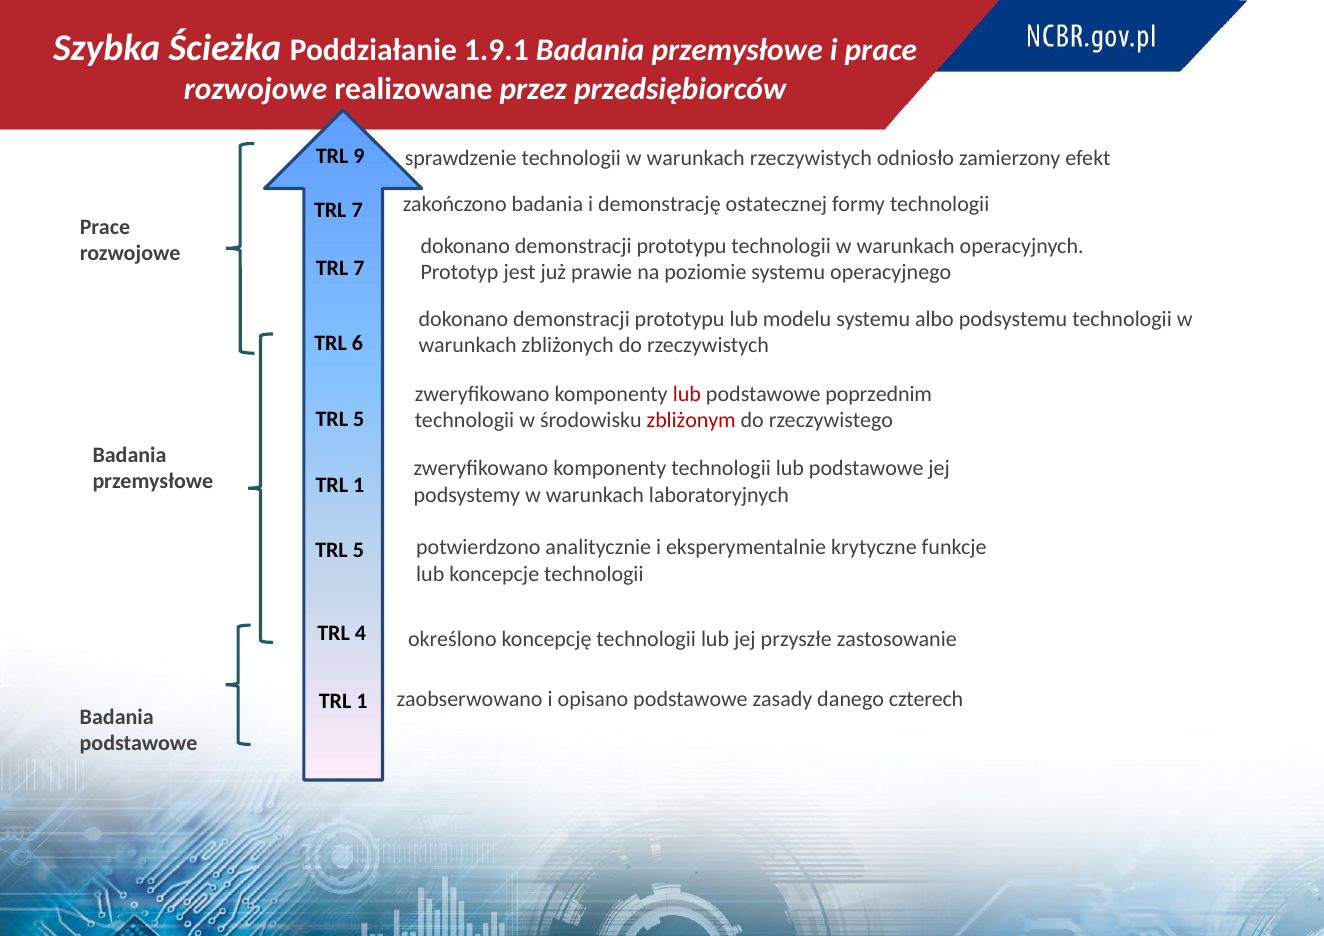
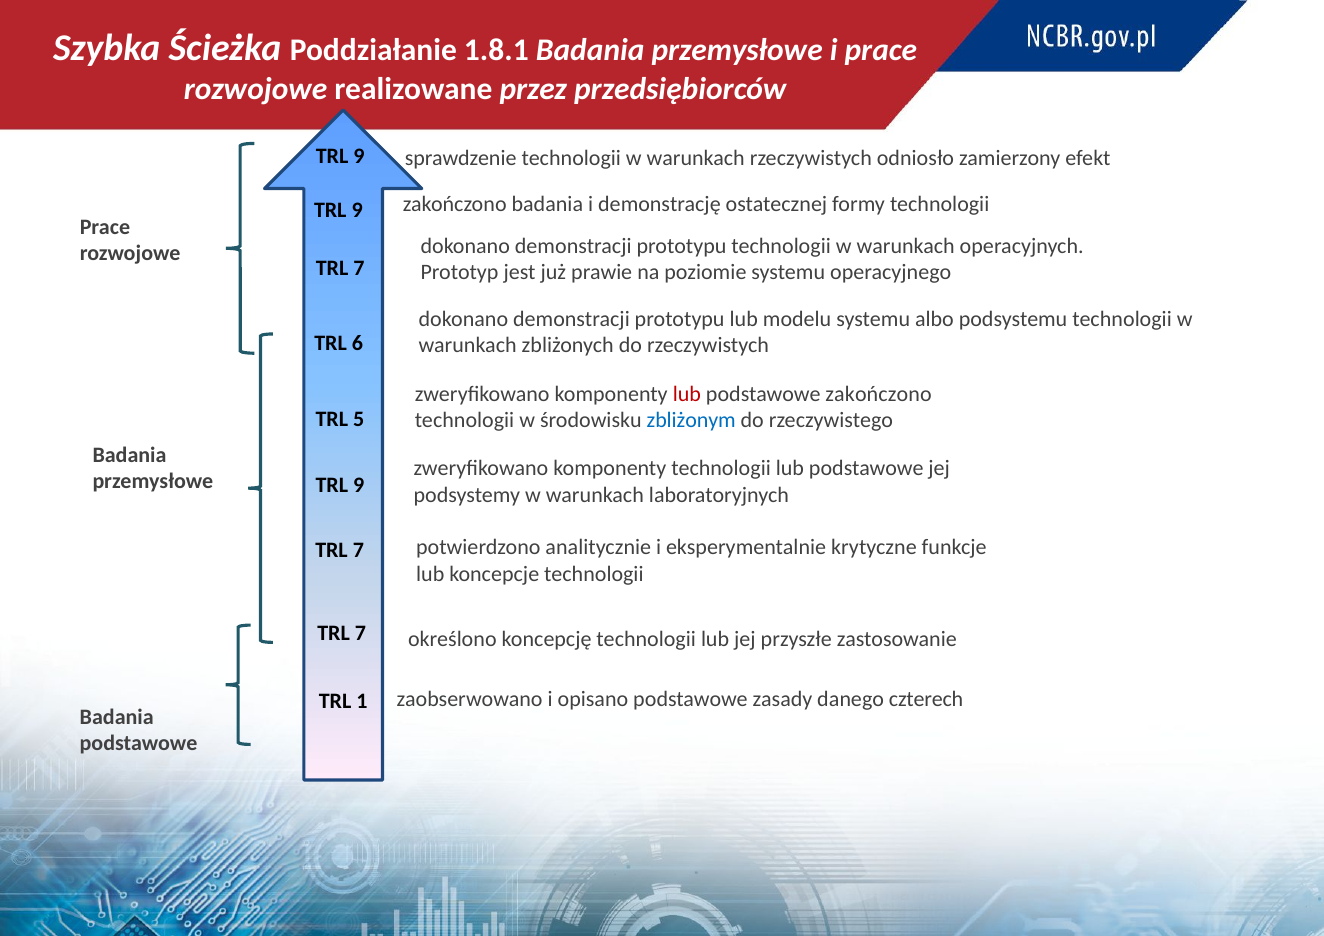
1.9.1: 1.9.1 -> 1.8.1 (496, 50)
7: 7 -> 9 (357, 210)
podstawowe poprzednim: poprzednim -> zakończono (879, 394)
zbliżonym colour: red -> blue (691, 421)
1: 1 -> 9 (359, 485)
5: 5 -> 7 (358, 550)
4: 4 -> 7 (360, 634)
